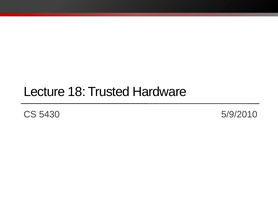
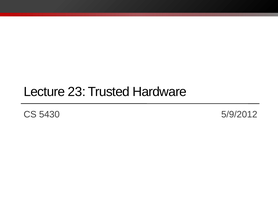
18: 18 -> 23 (77, 92)
5/9/2010: 5/9/2010 -> 5/9/2012 (239, 114)
